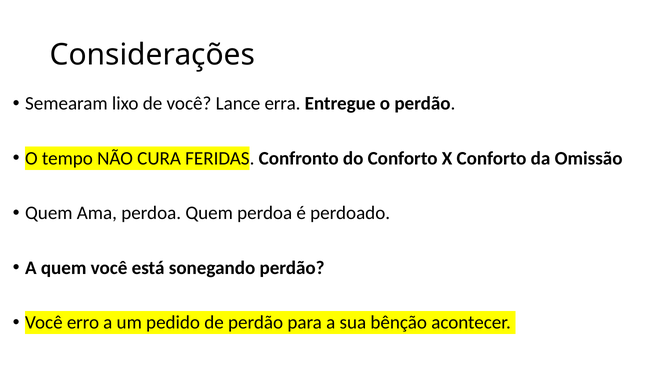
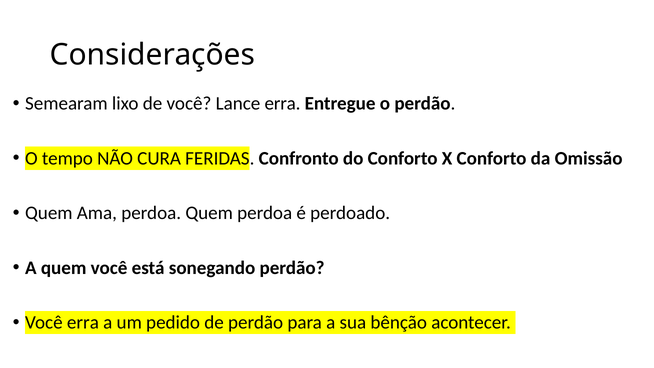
Você erro: erro -> erra (83, 323)
